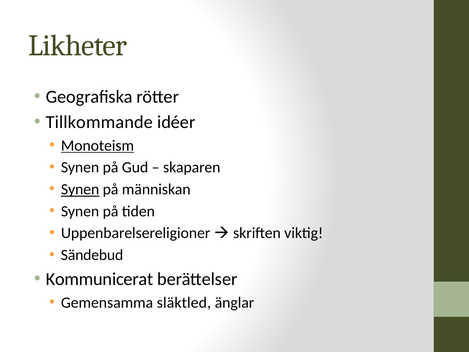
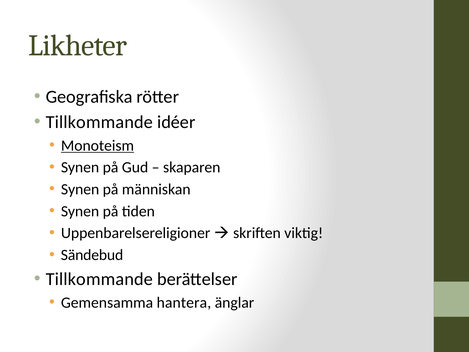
Synen underline: present -> none (80, 189)
Kommunicerat: Kommunicerat -> Tillkommande (99, 279)
släktled: släktled -> hantera (184, 302)
